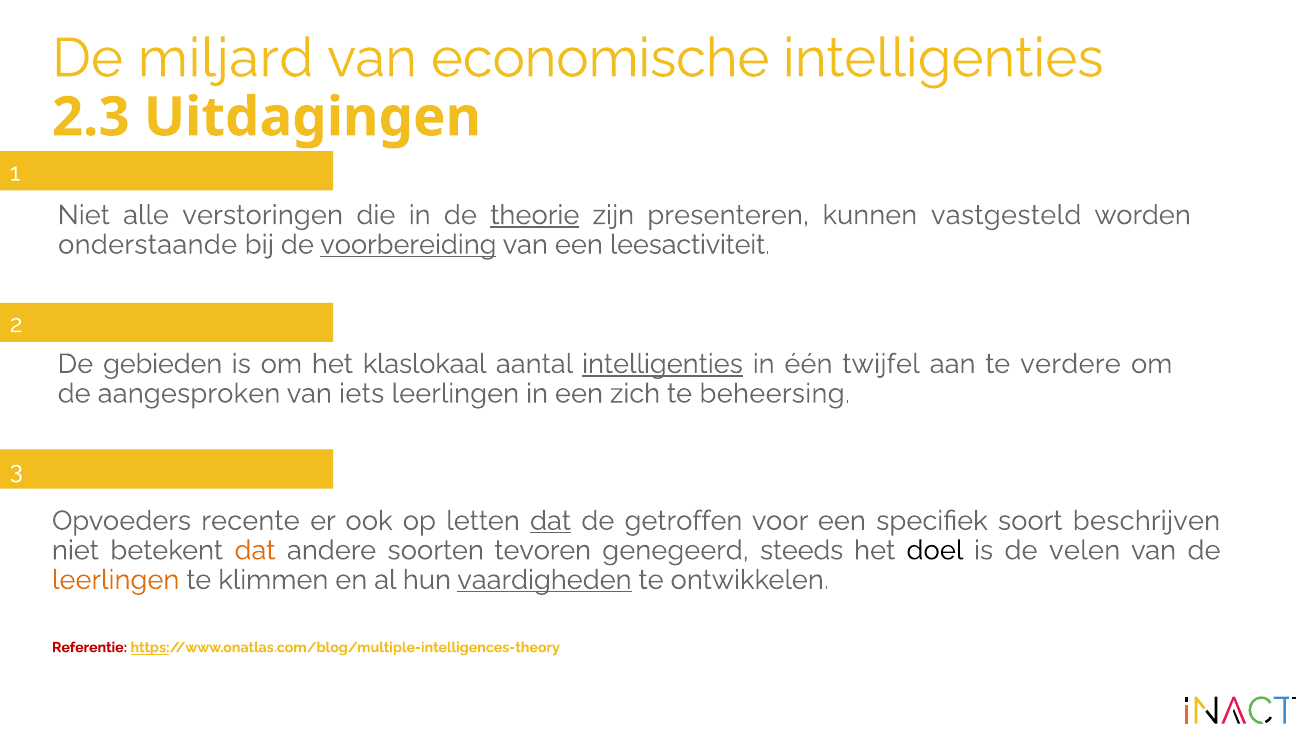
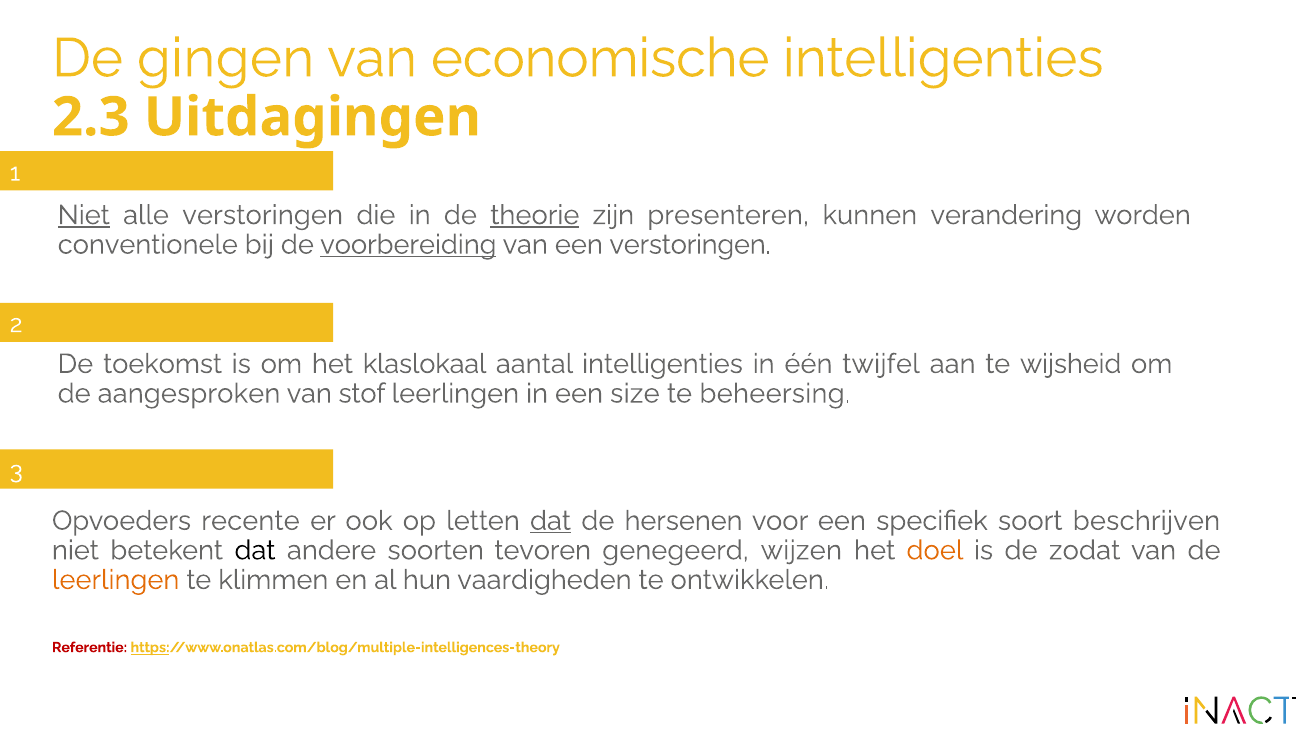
miljard: miljard -> gingen (226, 58)
Niet underline: none -> present (84, 215)
vastgesteld: vastgesteld -> verandering (1006, 215)
onderstaande: onderstaande -> conventionele (148, 245)
een leesactiviteit: leesactiviteit -> verstoringen (690, 245)
gebieden: gebieden -> toekomst (163, 364)
intelligenties underline: present -> none (662, 364)
verdere: verdere -> wijsheid (1071, 364)
iets: iets -> stof (362, 393)
zich: zich -> size (635, 393)
getroffen: getroffen -> hersenen (684, 521)
dat colour: orange -> black (255, 550)
steeds: steeds -> wijzen (801, 550)
doel colour: black -> orange (935, 550)
velen: velen -> zodat (1085, 550)
vaardigheden underline: present -> none (544, 580)
